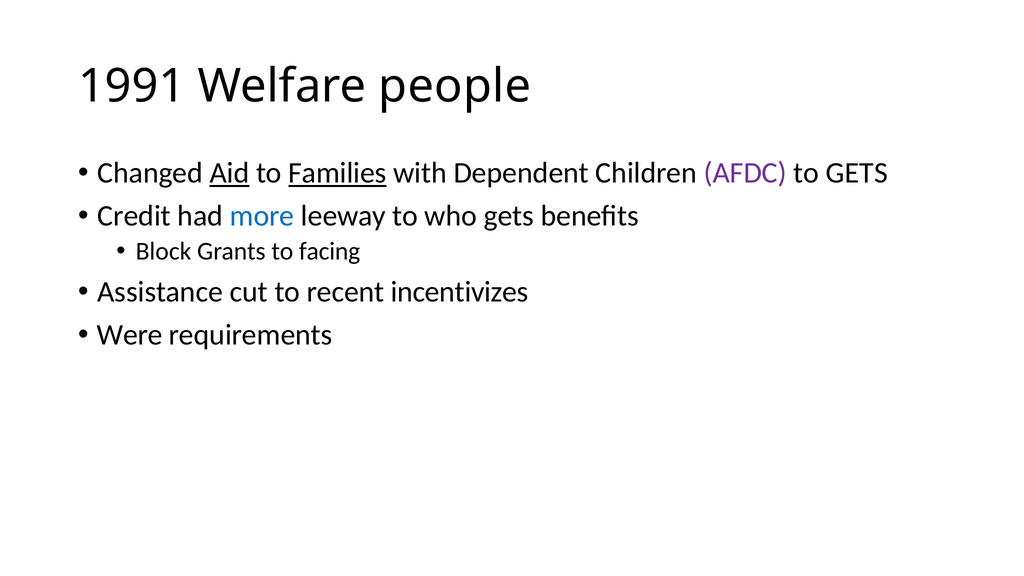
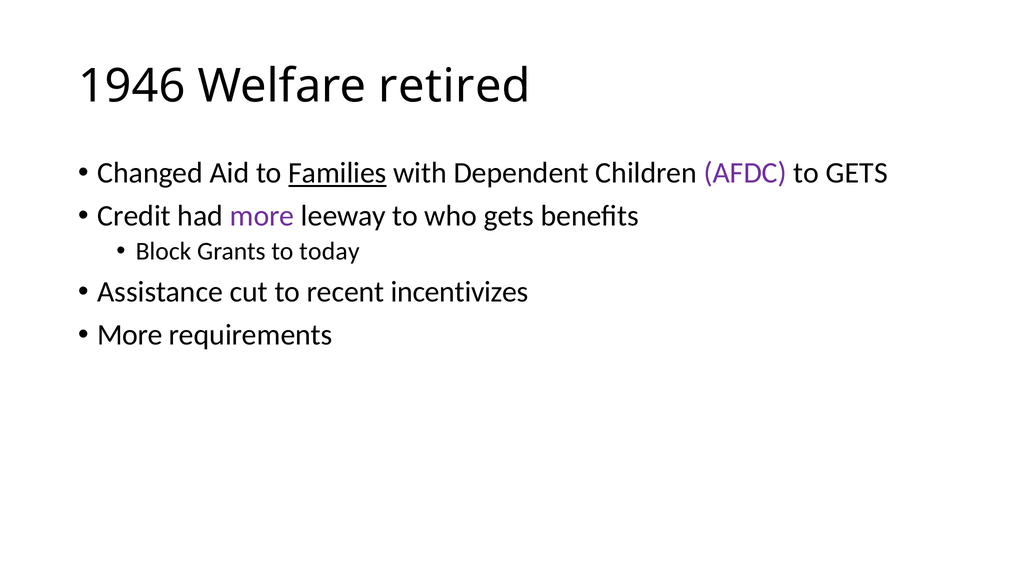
1991: 1991 -> 1946 (132, 86)
people: people -> retired (455, 86)
Aid underline: present -> none (230, 173)
more colour: blue -> purple (262, 216)
facing: facing -> today (329, 251)
Were: Were -> More (130, 335)
